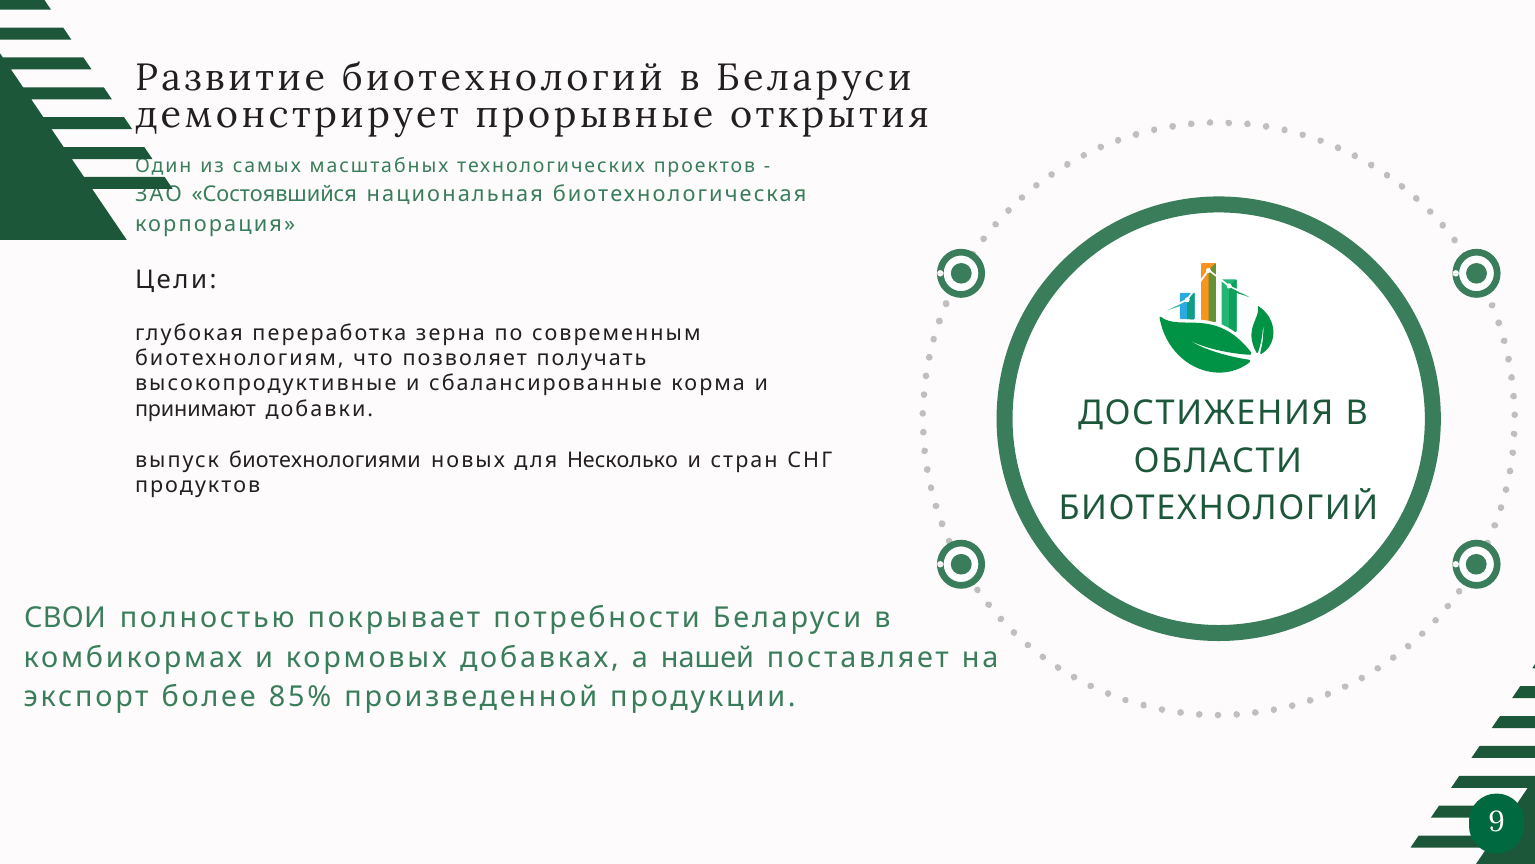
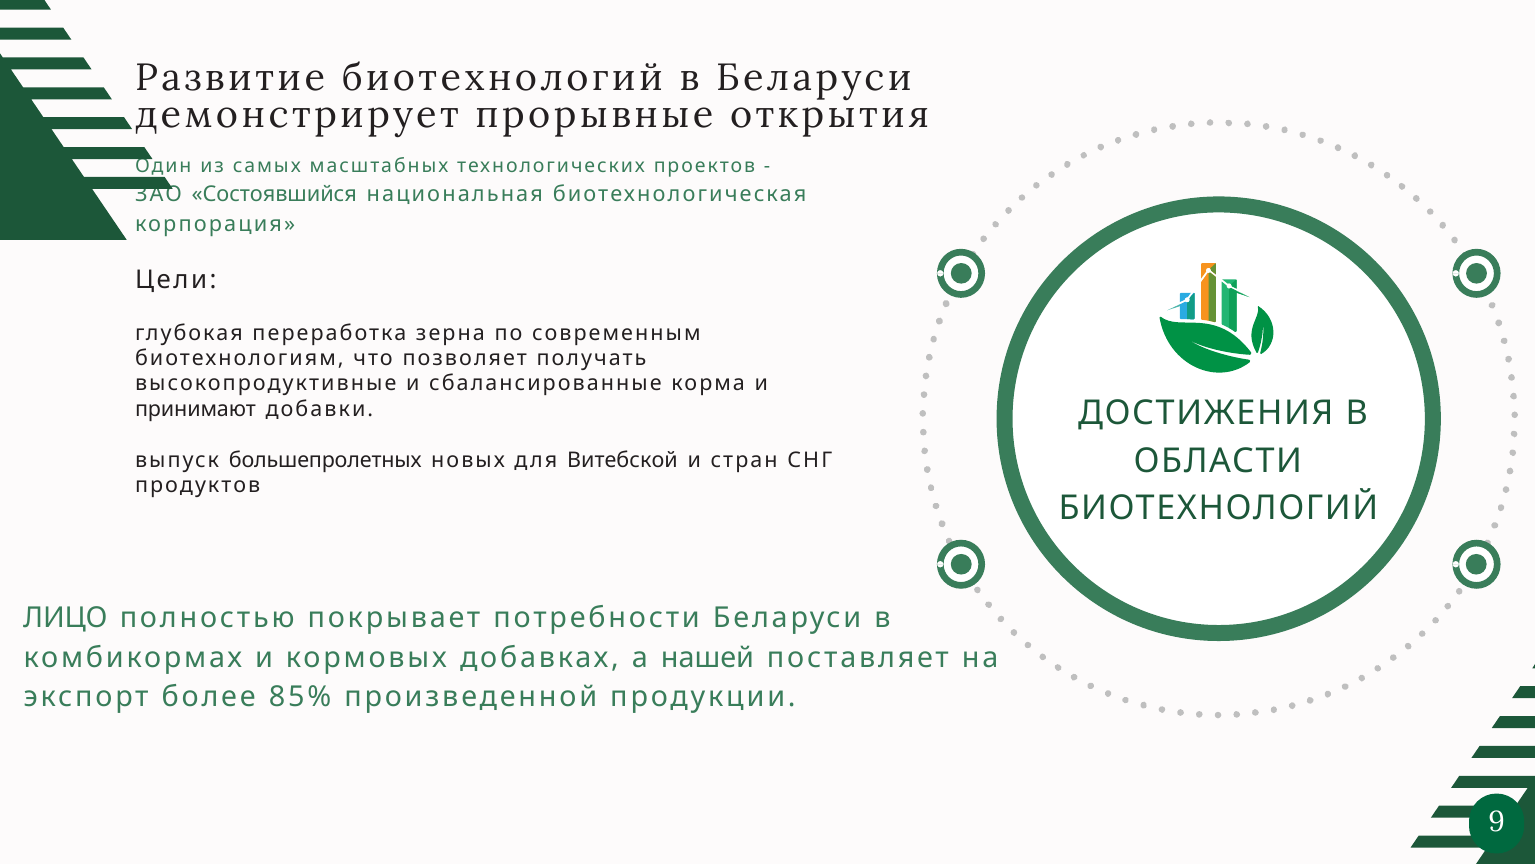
биотехнологиями: биотехнологиями -> большепролетных (325, 460)
Несколько: Несколько -> Витебской (622, 460)
СВОИ: СВОИ -> ЛИЦО (65, 618)
